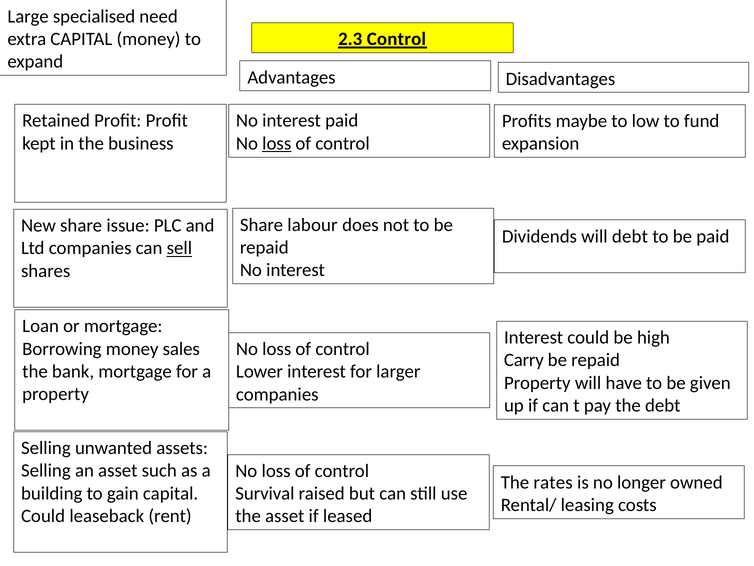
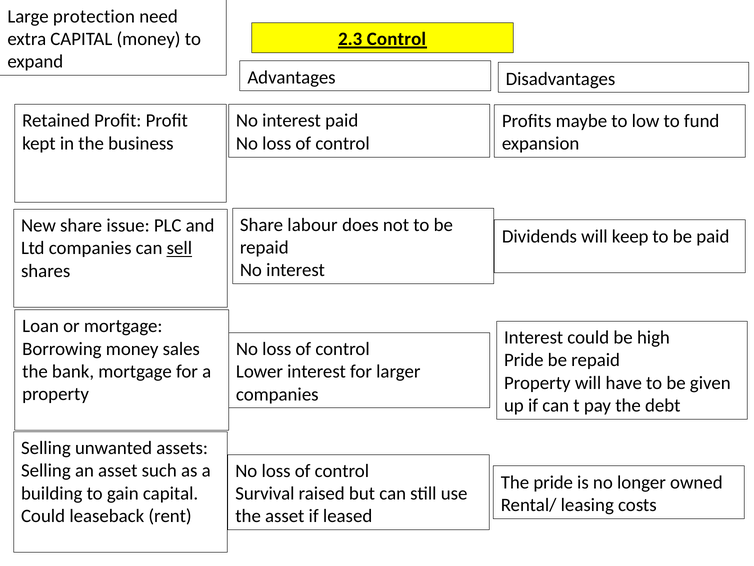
specialised: specialised -> protection (94, 16)
loss underline: present -> none (277, 143)
will debt: debt -> keep (630, 236)
Carry: Carry -> Pride (524, 360)
The rates: rates -> pride (553, 482)
